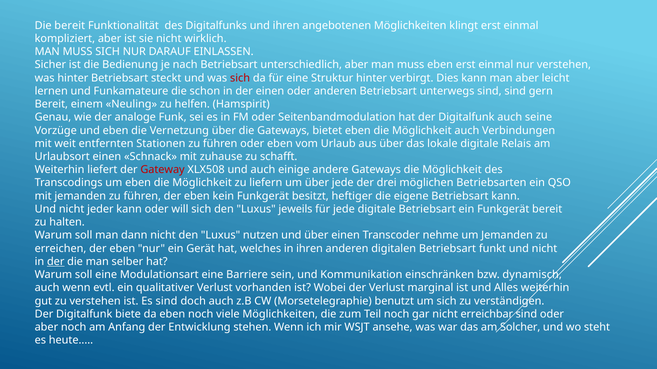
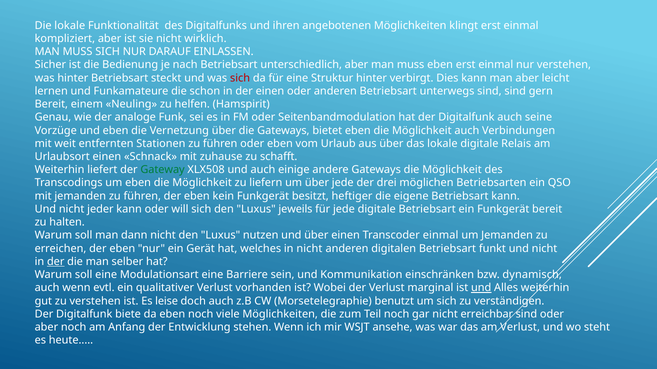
Die bereit: bereit -> lokale (70, 26)
Gateway colour: red -> green (163, 170)
Transcoder nehme: nehme -> einmal (441, 236)
in ihren: ihren -> nicht (309, 249)
und underline: none -> present (481, 288)
Es sind: sind -> leise (167, 301)
am Solcher: Solcher -> Verlust (520, 328)
